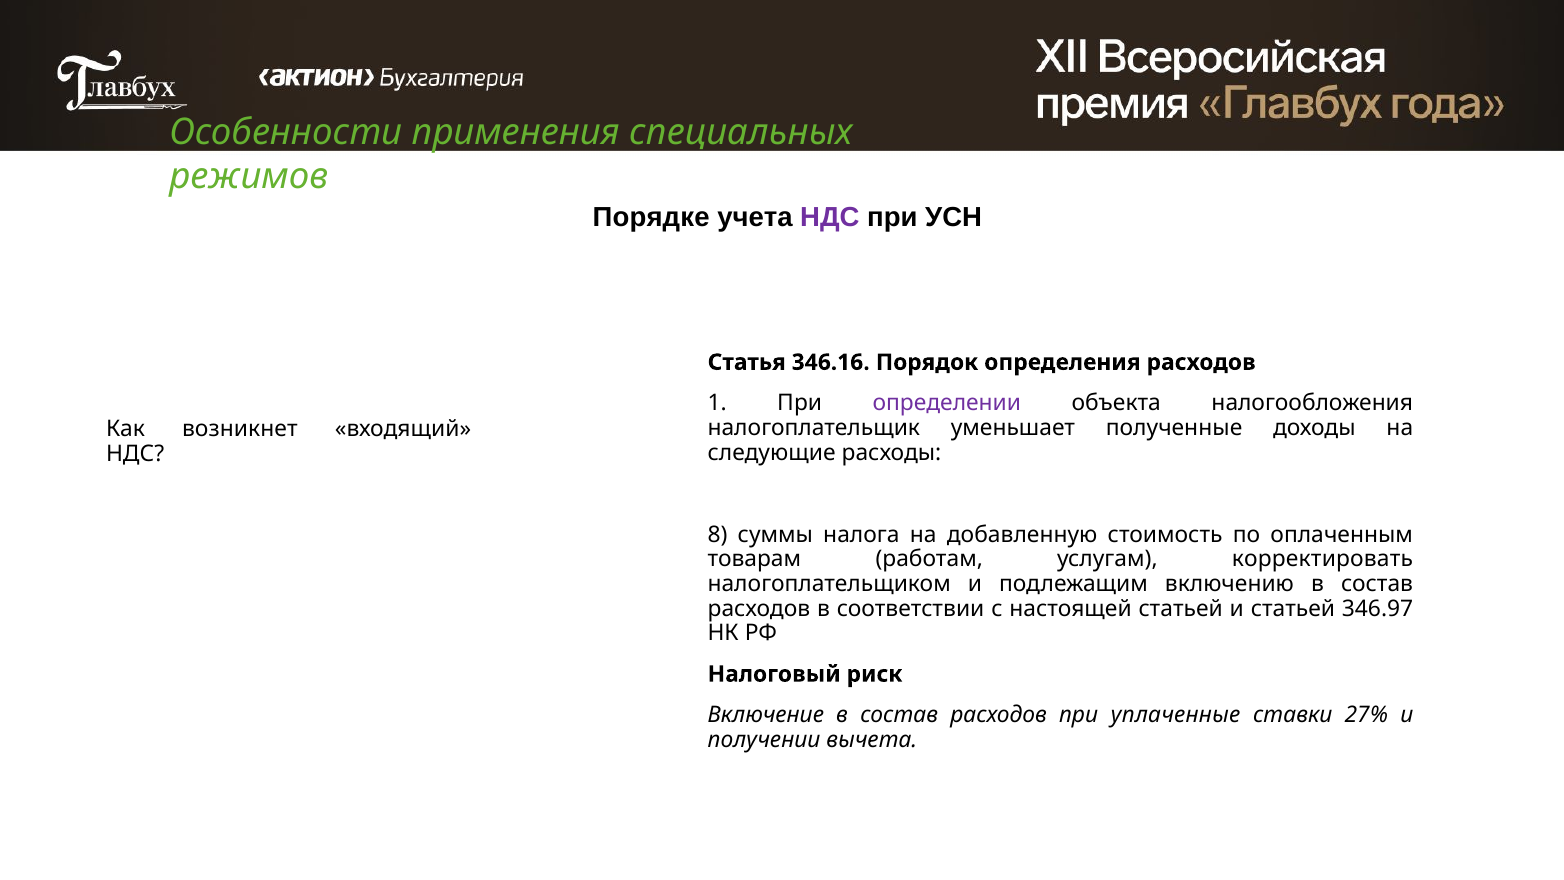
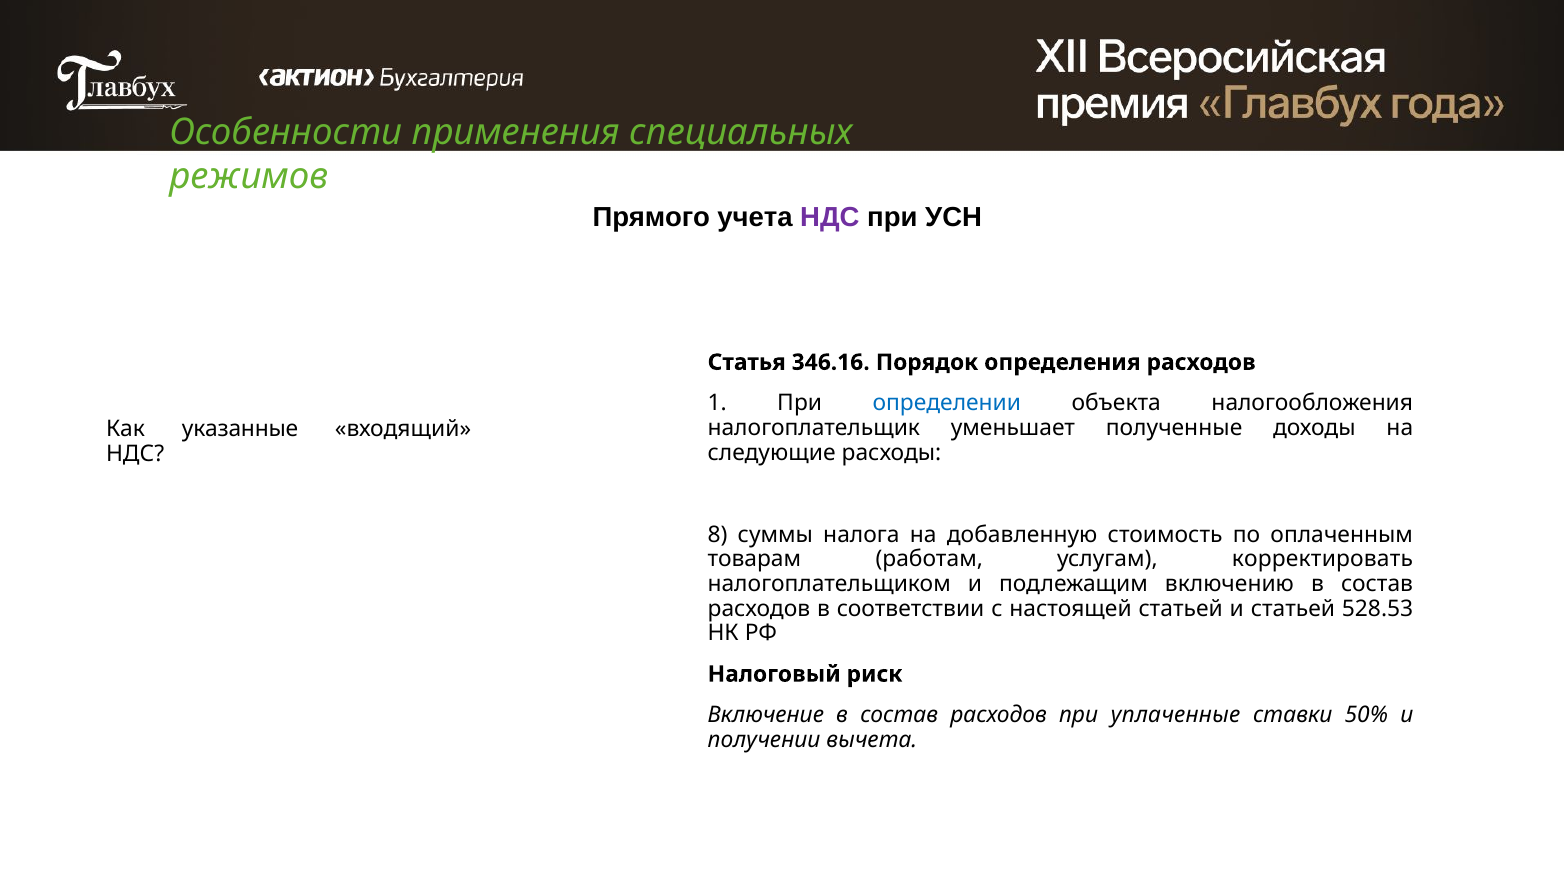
Порядке: Порядке -> Прямого (651, 218)
определении colour: purple -> blue (947, 403)
возникнет: возникнет -> указанные (240, 429)
346.97: 346.97 -> 528.53 (1378, 608)
27%: 27% -> 50% (1366, 715)
